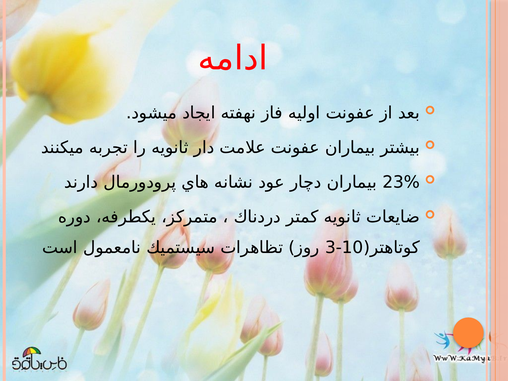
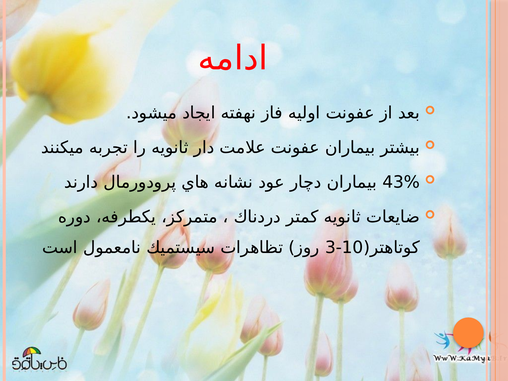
23%: 23% -> 43% (401, 182)
